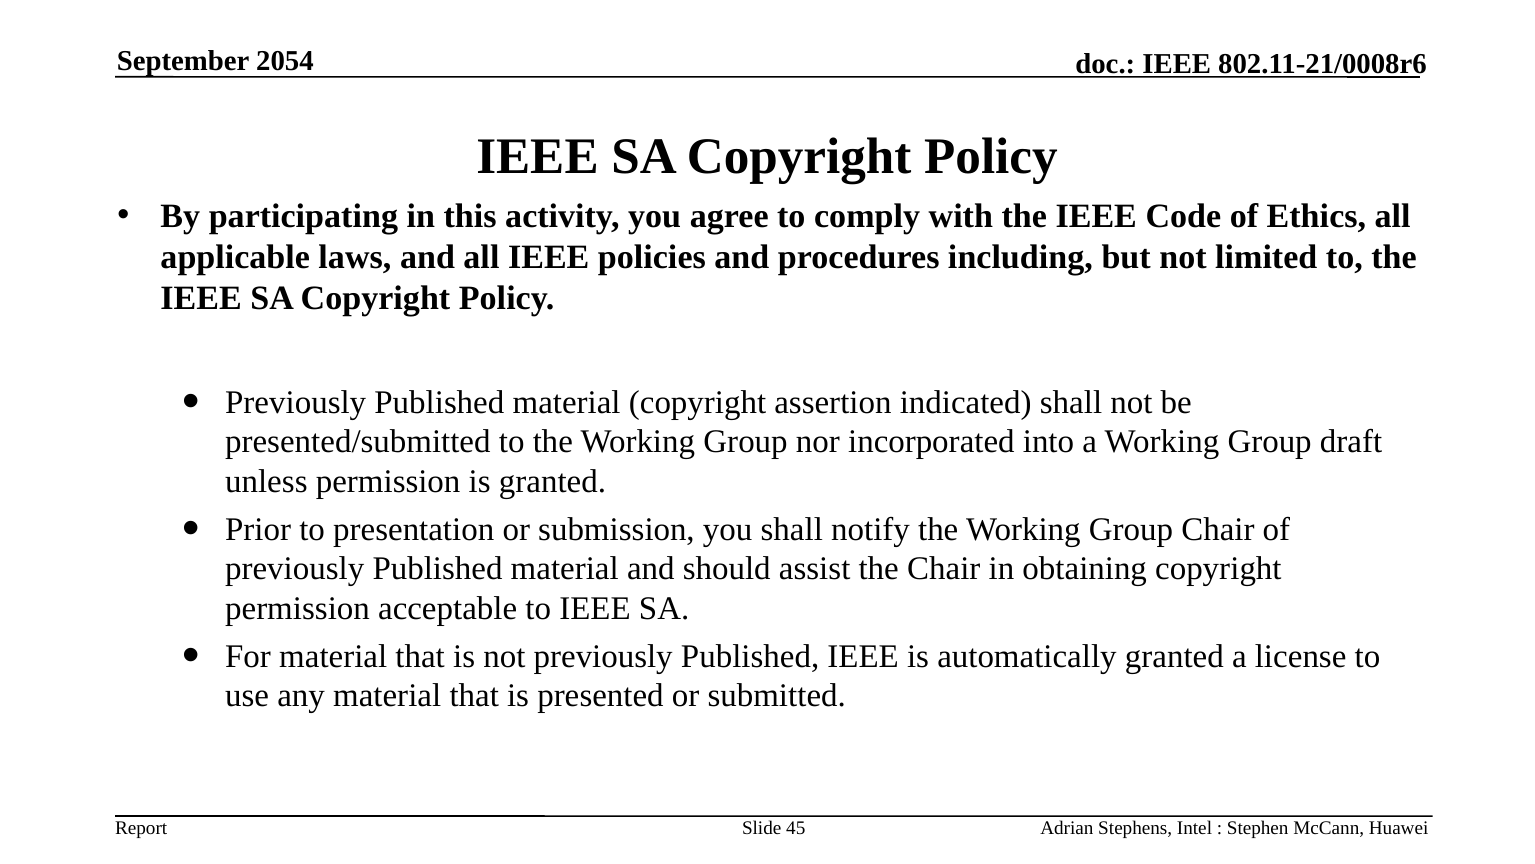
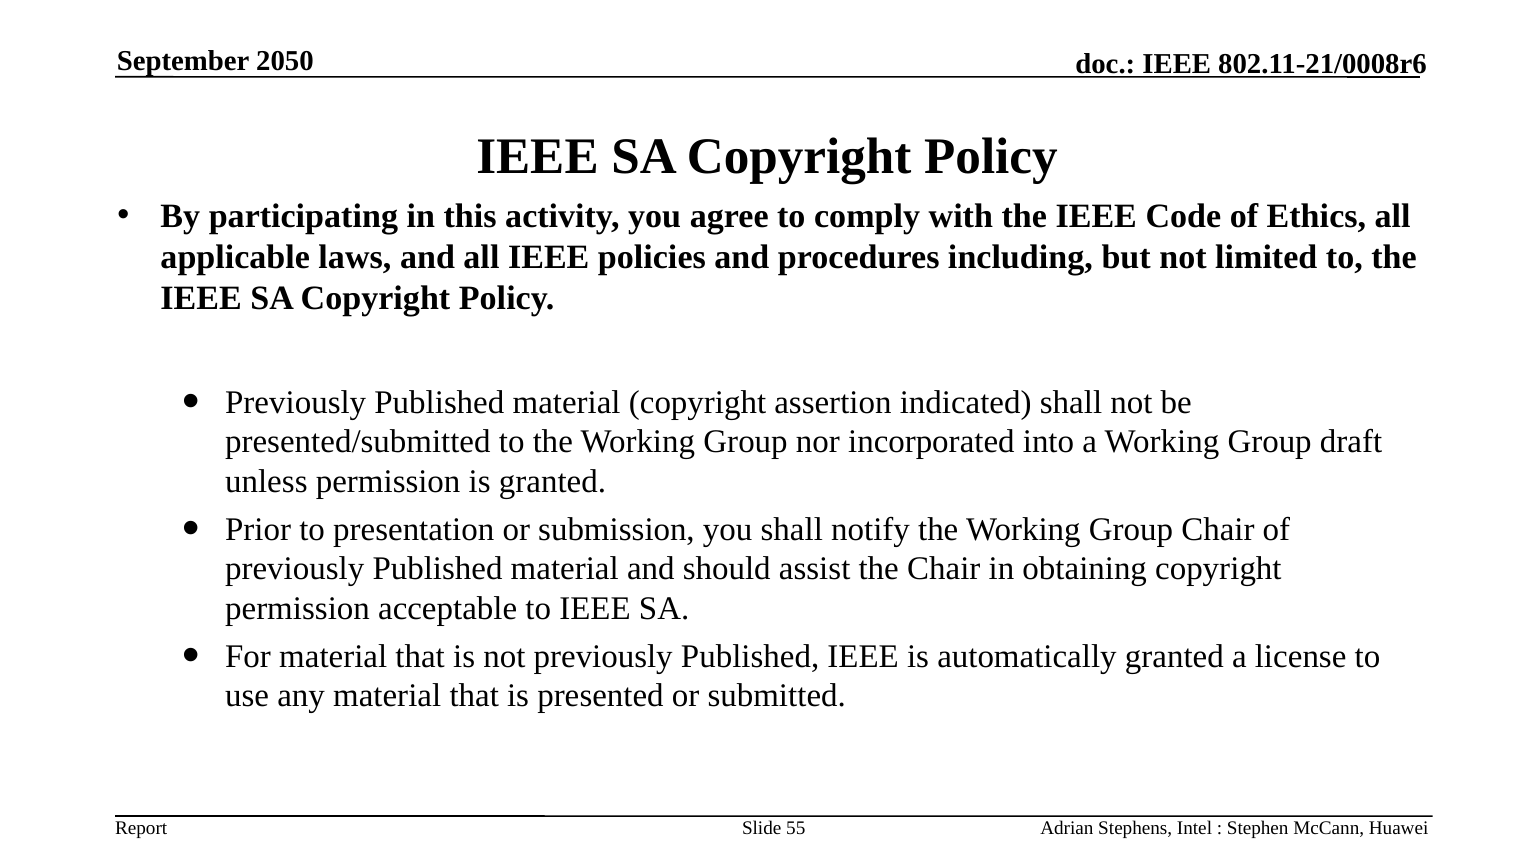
2054: 2054 -> 2050 (285, 61)
45: 45 -> 55 (796, 828)
